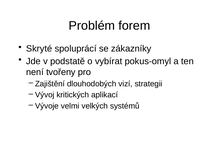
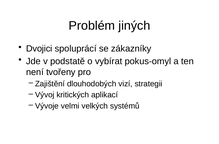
forem: forem -> jiných (134, 26)
Skryté: Skryté -> Dvojici (39, 49)
